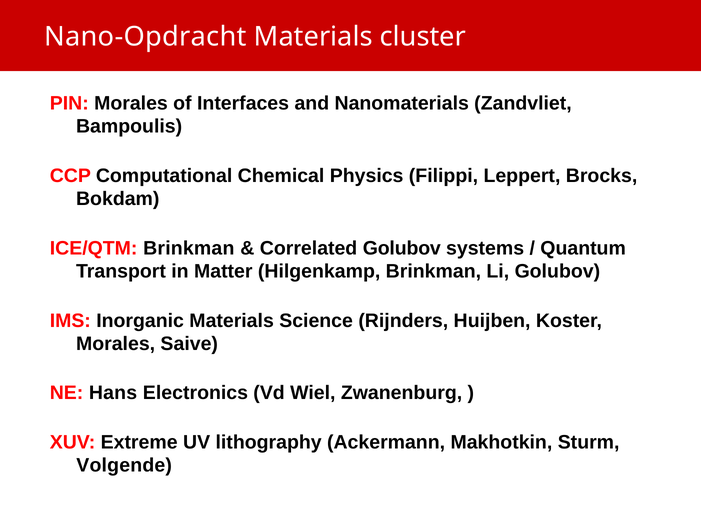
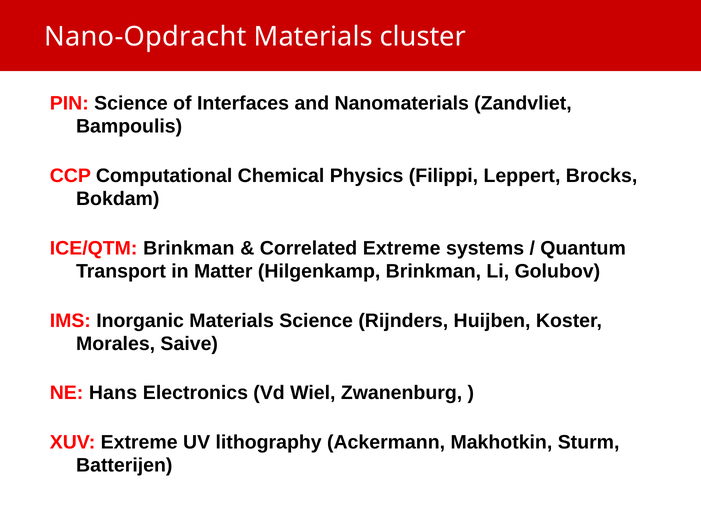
PIN Morales: Morales -> Science (131, 103)
Correlated Golubov: Golubov -> Extreme (402, 248)
Volgende: Volgende -> Batterijen (124, 465)
